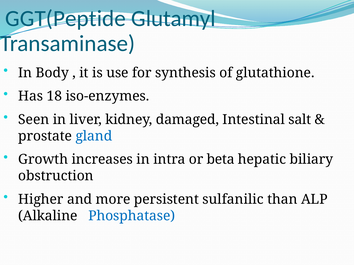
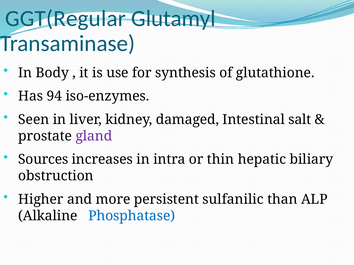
GGT(Peptide: GGT(Peptide -> GGT(Regular (66, 19)
18: 18 -> 94 (54, 96)
gland colour: blue -> purple (94, 136)
Growth: Growth -> Sources (43, 160)
beta: beta -> thin (220, 160)
